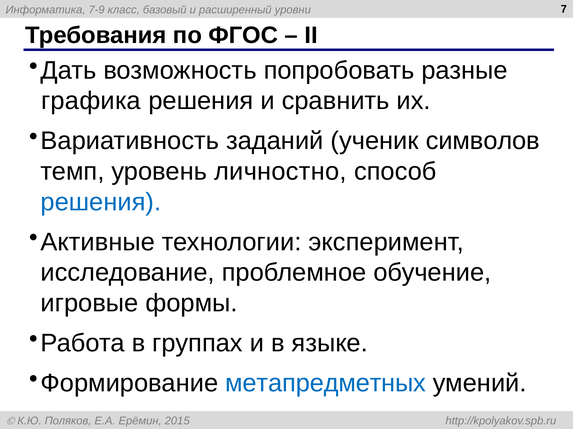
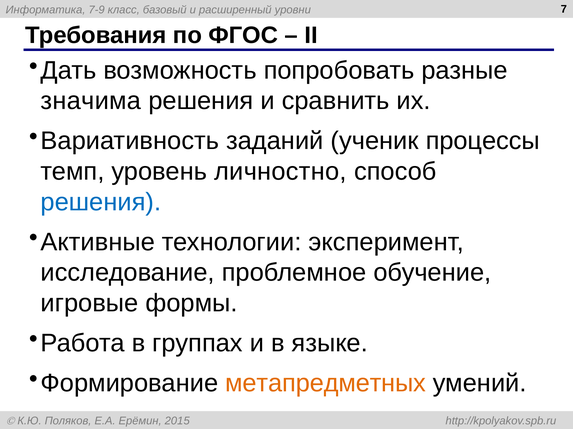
графика: графика -> значима (91, 101)
символов: символов -> процессы (483, 141)
метапредметных colour: blue -> orange (326, 384)
